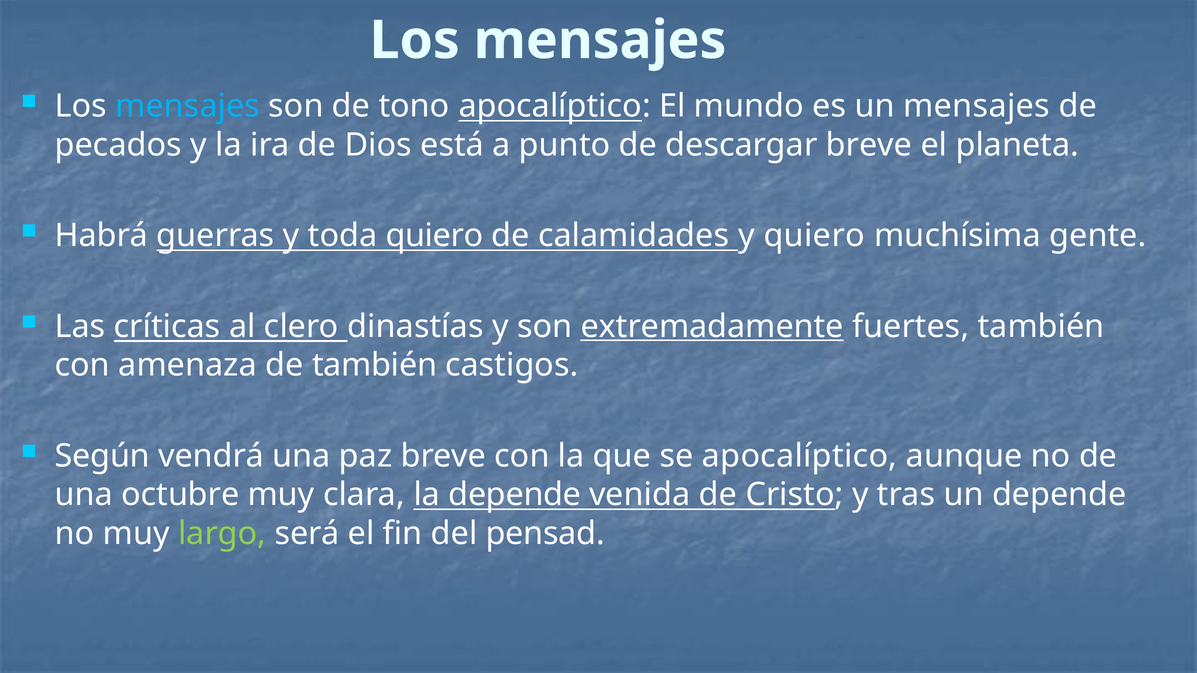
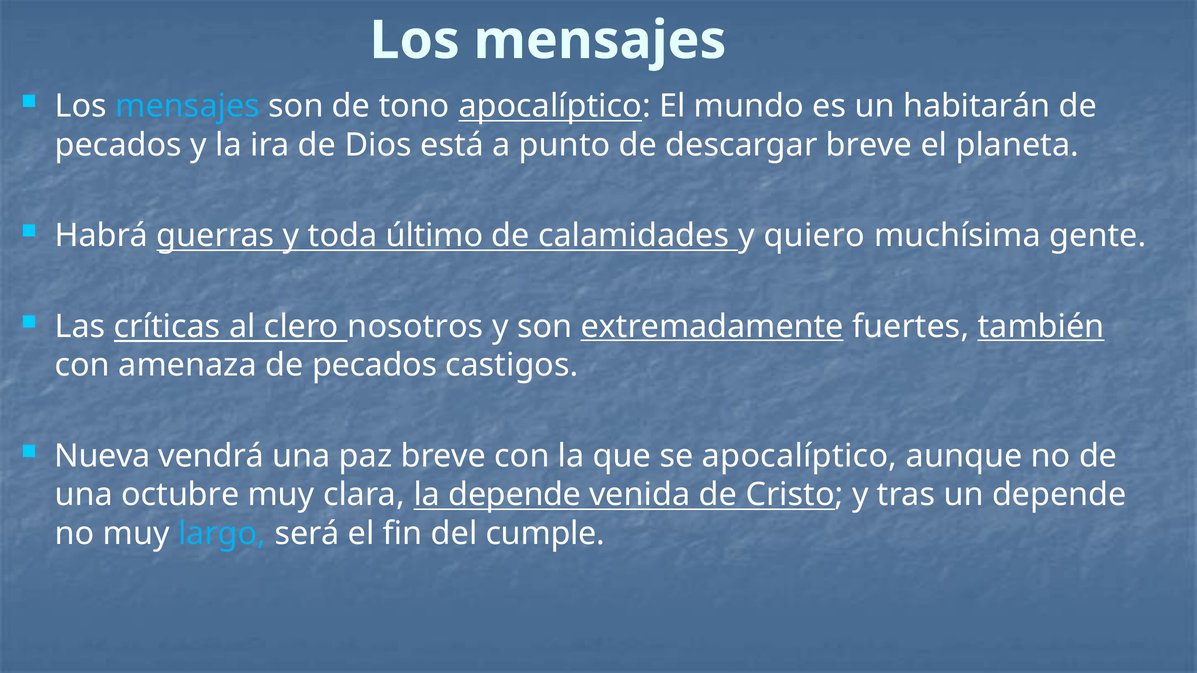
un mensajes: mensajes -> habitarán (977, 106)
toda quiero: quiero -> último (434, 236)
dinastías: dinastías -> nosotros (415, 326)
también underline: none -> present (1041, 326)
amenaza de también: también -> pecados (375, 365)
Según: Según -> Nueva (102, 456)
largo colour: light green -> light blue (222, 534)
pensad: pensad -> cumple (545, 534)
